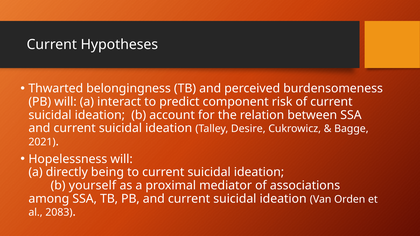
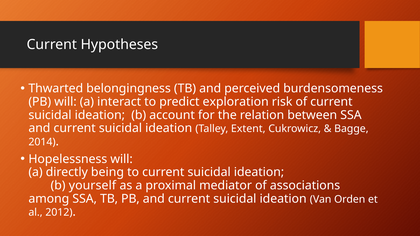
component: component -> exploration (236, 102)
Desire: Desire -> Extent (248, 129)
2021: 2021 -> 2014 (42, 142)
2083: 2083 -> 2012 (59, 213)
